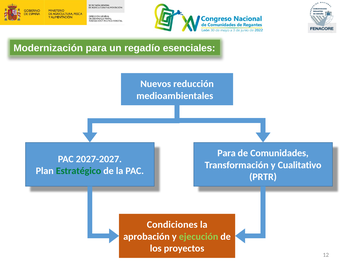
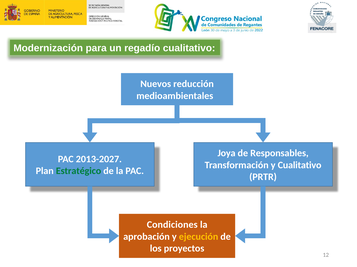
regadío esenciales: esenciales -> cualitativo (189, 48)
Para: Para -> Joya (226, 154)
Comunidades: Comunidades -> Responsables (279, 154)
2027-2027: 2027-2027 -> 2013-2027 (99, 160)
ejecución colour: light green -> yellow (199, 237)
